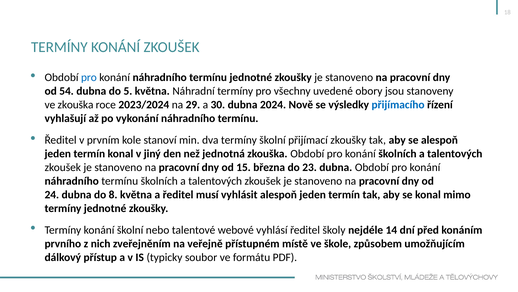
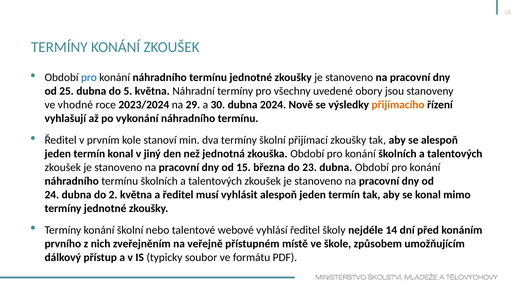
54: 54 -> 25 (67, 91)
ve zkouška: zkouška -> vhodné (75, 105)
přijímacího colour: blue -> orange (398, 105)
8: 8 -> 2 (113, 194)
